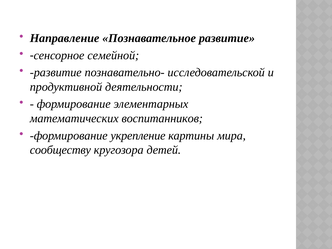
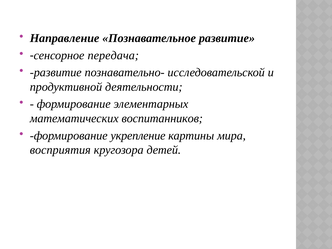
семейной: семейной -> передача (113, 55)
сообществу: сообществу -> восприятия (60, 150)
